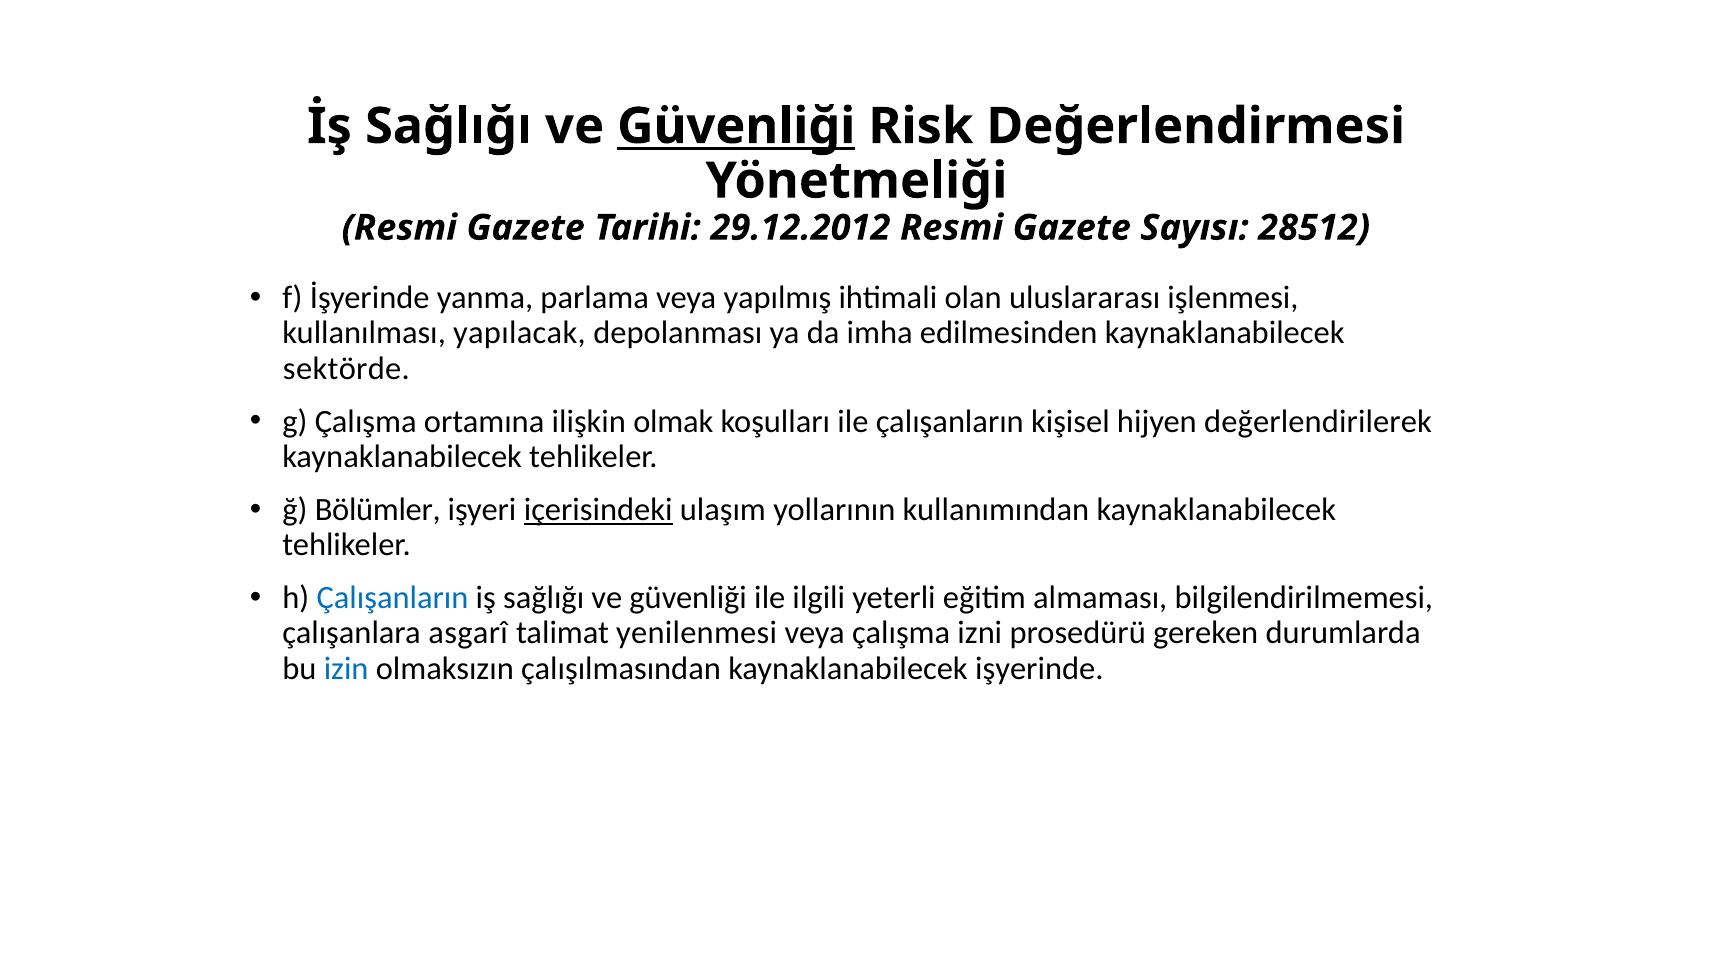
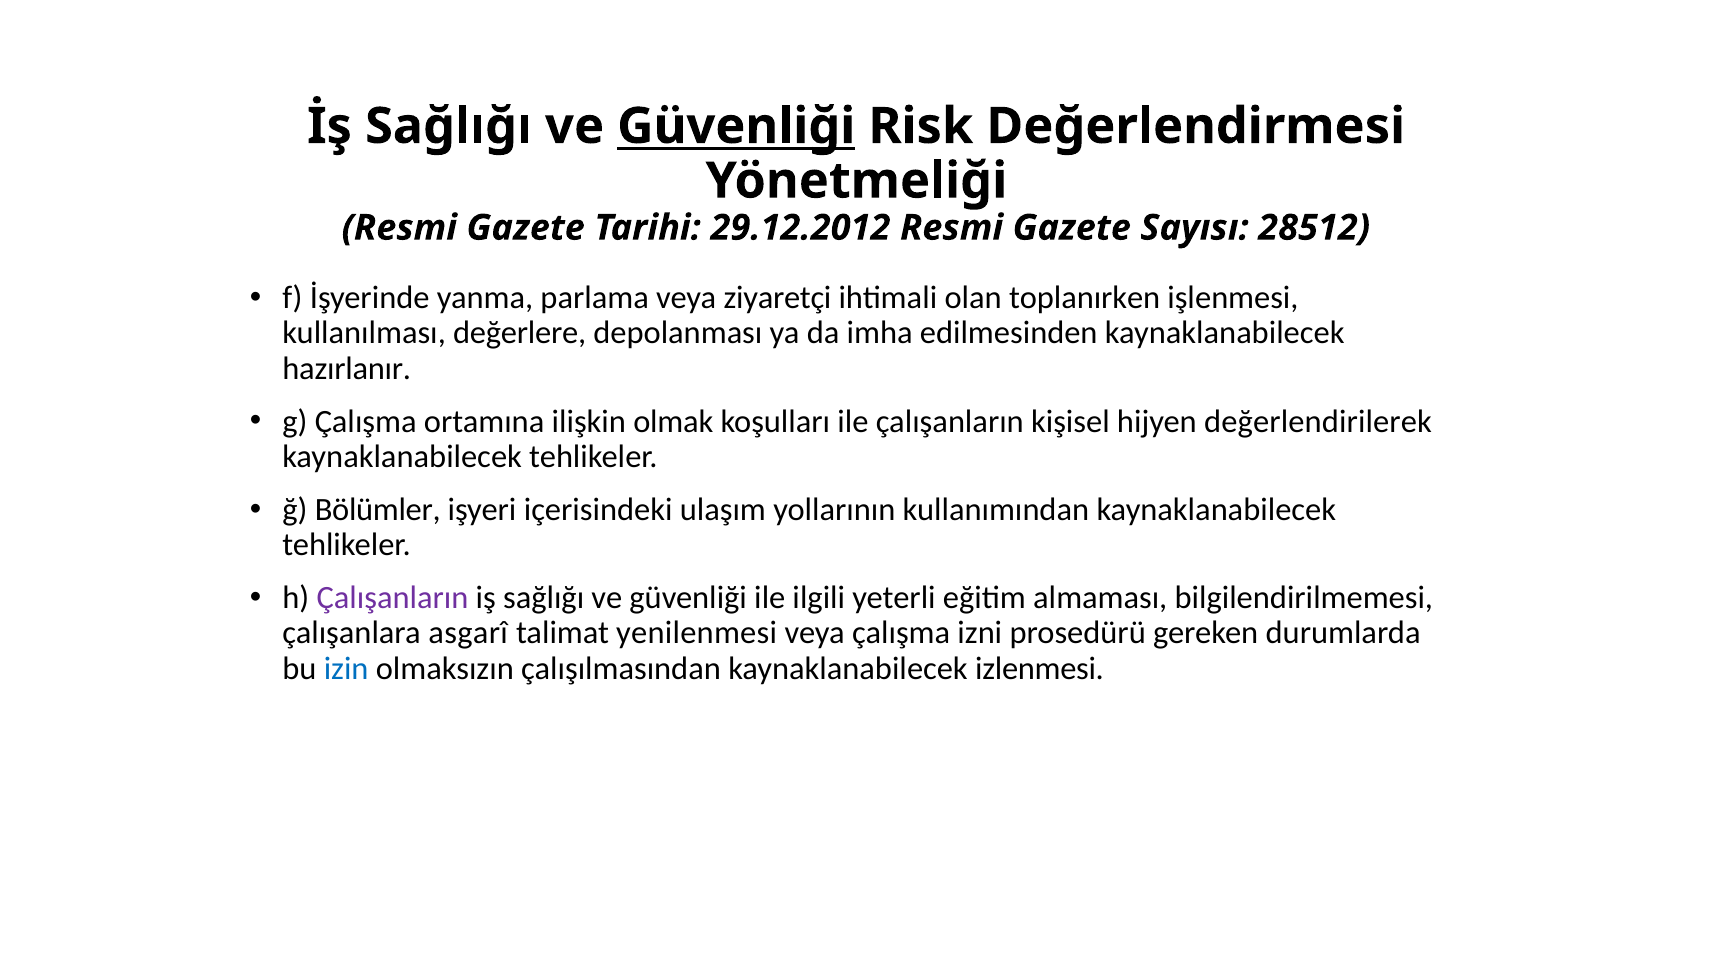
yapılmış: yapılmış -> ziyaretçi (778, 298)
uluslararası: uluslararası -> toplanırken (1085, 298)
yapılacak: yapılacak -> değerlere (520, 333)
sektörde: sektörde -> hazırlanır (347, 368)
içerisindeki underline: present -> none (598, 510)
Çalışanların colour: blue -> purple (393, 598)
işyerinde: işyerinde -> izlenmesi (1040, 668)
